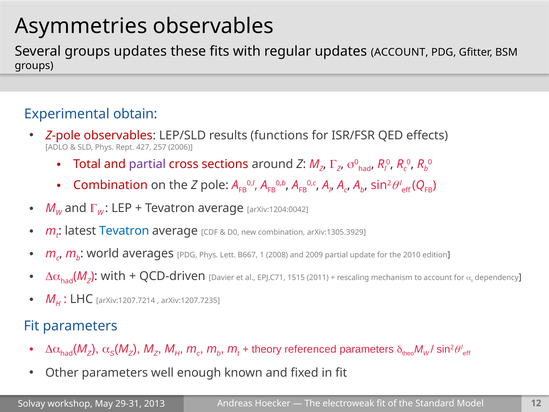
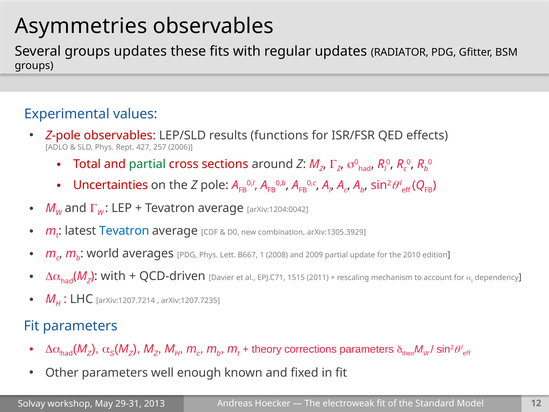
updates ACCOUNT: ACCOUNT -> RADIATOR (400, 52)
obtain: obtain -> values (135, 114)
partial colour: purple -> green (147, 164)
Combination: Combination -> Uncertainties (111, 185)
referenced: referenced -> corrections (311, 349)
